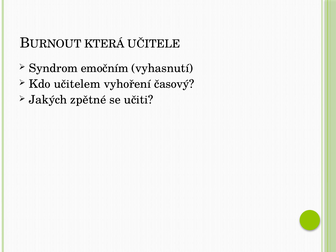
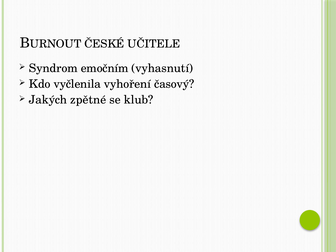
KTERÁ: KTERÁ -> ČESKÉ (104, 44)
učitelem: učitelem -> vyčlenila (77, 84)
učiti: učiti -> klub (139, 100)
